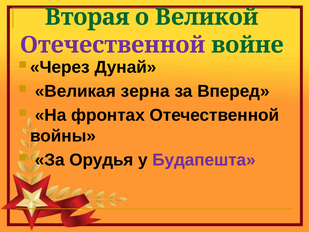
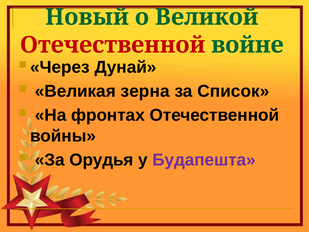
Вторая: Вторая -> Новый (87, 17)
Отечественной colour: purple -> red (113, 45)
Вперед: Вперед -> Список (233, 91)
